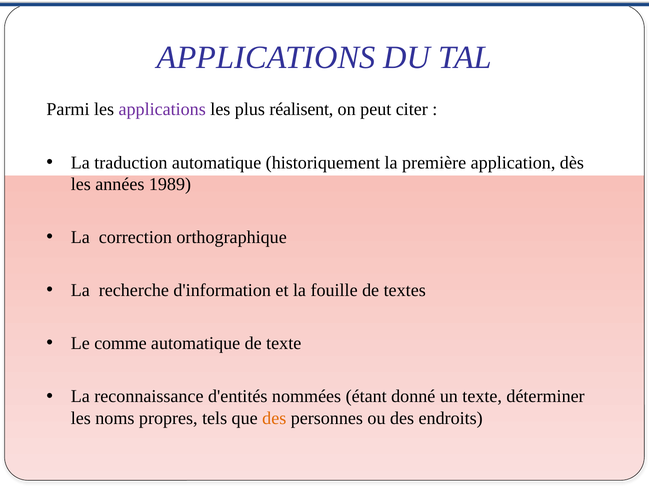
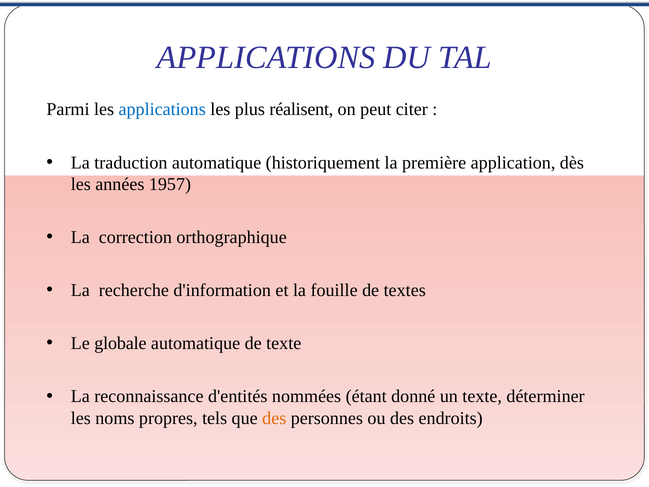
applications colour: purple -> blue (162, 109)
1989: 1989 -> 1957 (170, 184)
comme: comme -> globale (120, 343)
